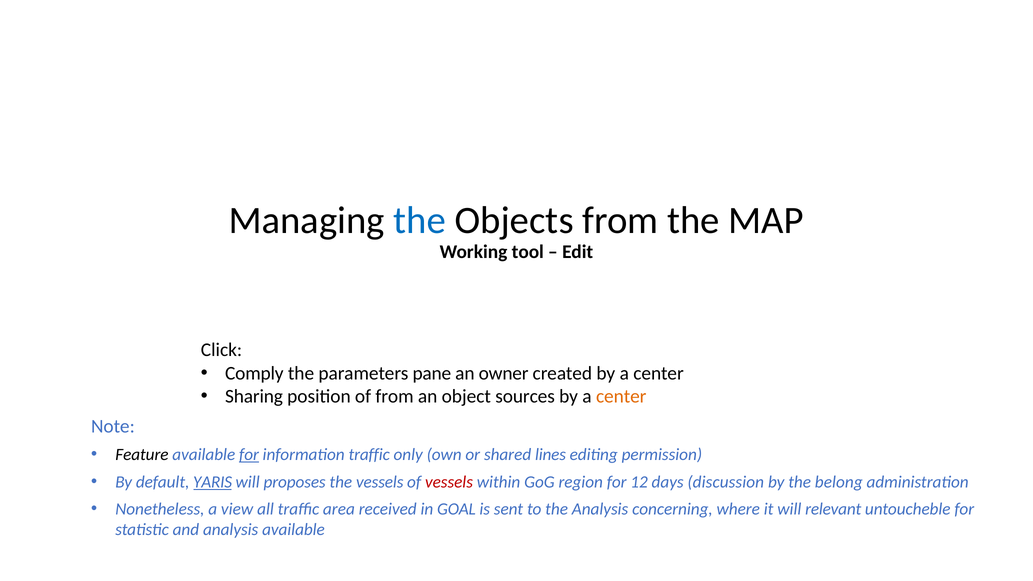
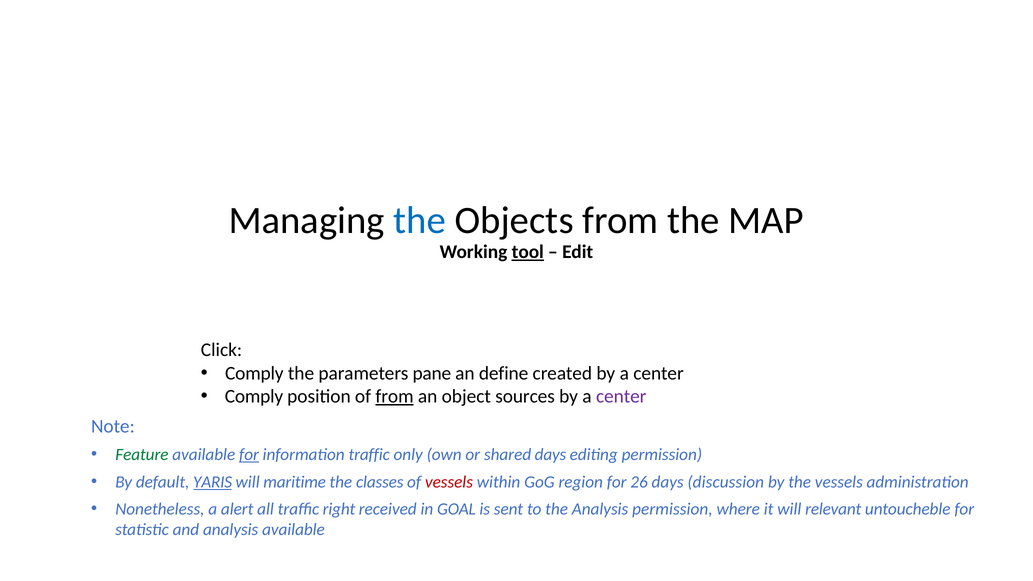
tool underline: none -> present (528, 252)
owner: owner -> define (504, 373)
Sharing: Sharing -> Comply (254, 397)
from underline: none -> present (395, 397)
center colour: orange -> purple (621, 397)
Feature colour: black -> green (142, 455)
shared lines: lines -> days (550, 455)
proposes: proposes -> maritime (295, 482)
the vessels: vessels -> classes (380, 482)
12: 12 -> 26 (639, 482)
the belong: belong -> vessels (839, 482)
view: view -> alert (237, 509)
area: area -> right (339, 509)
Analysis concerning: concerning -> permission (672, 509)
